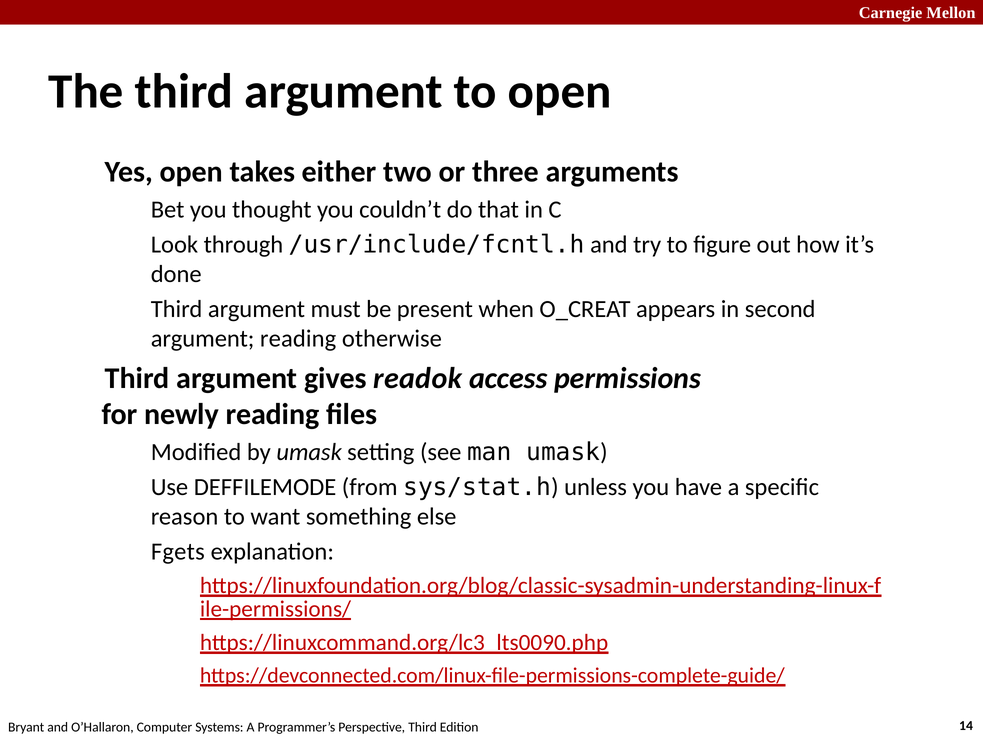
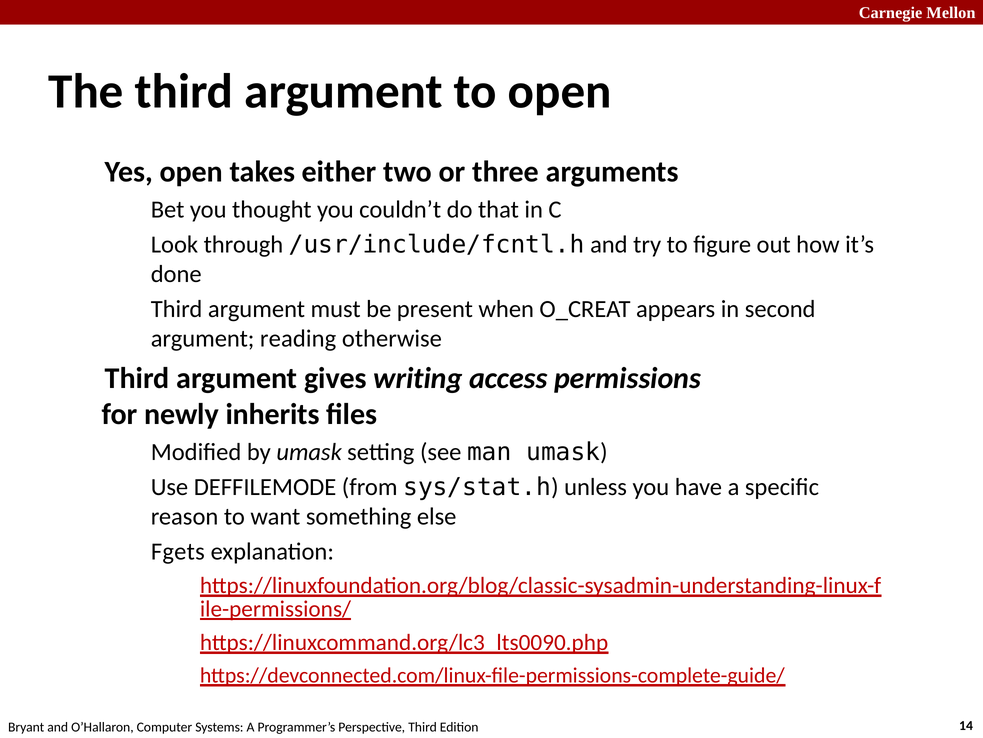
readok: readok -> writing (418, 378)
newly reading: reading -> inherits (273, 414)
